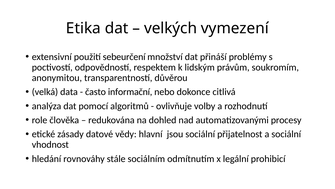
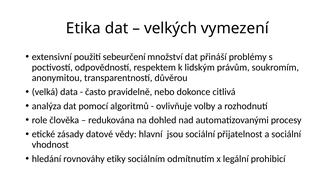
informační: informační -> pravidelně (130, 92)
stále: stále -> etiky (116, 158)
